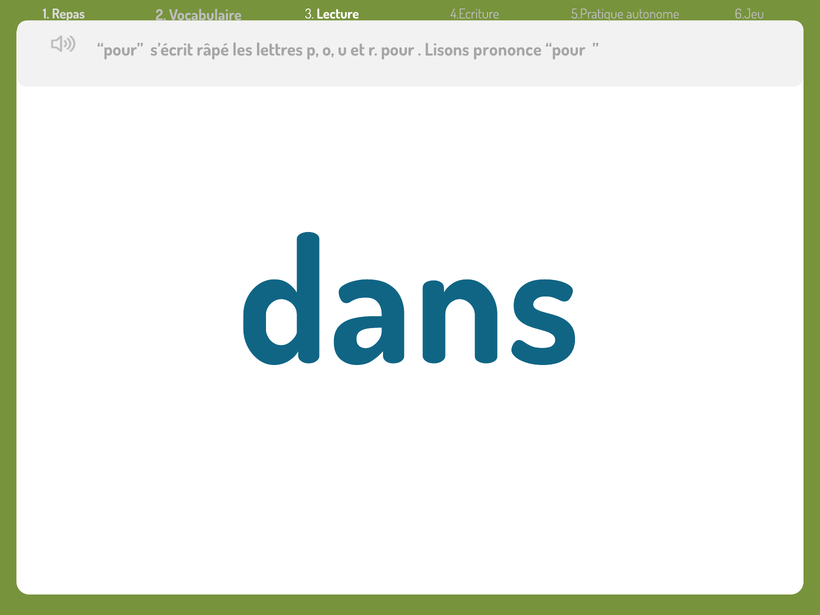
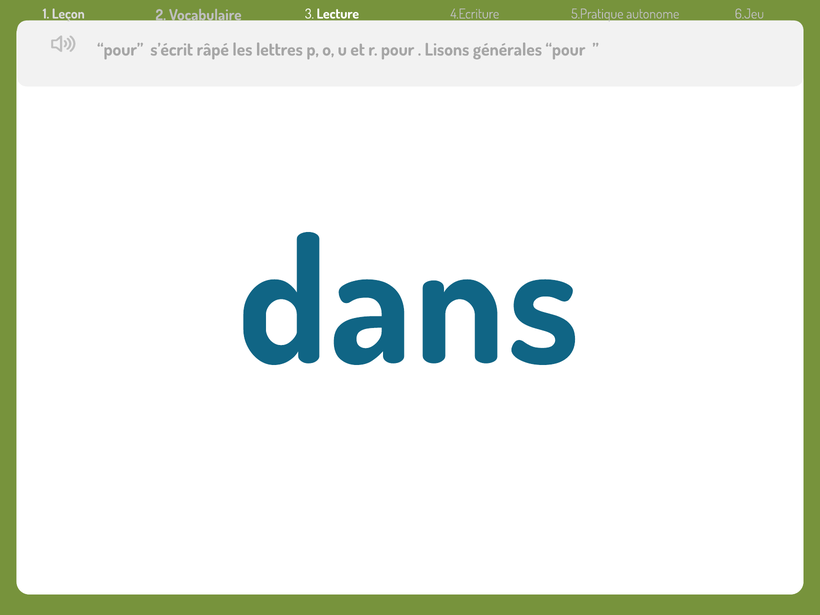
Repas: Repas -> Leçon (68, 14)
prononce: prononce -> générales (507, 50)
